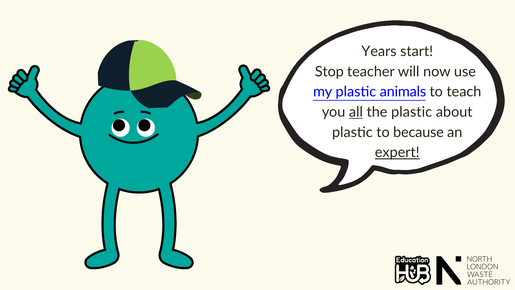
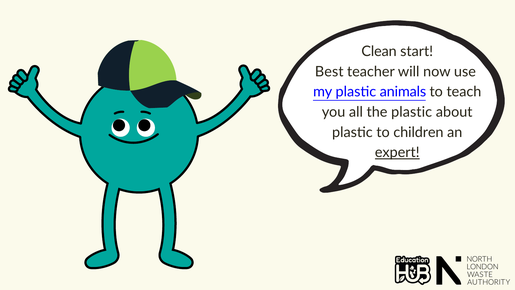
Years: Years -> Clean (379, 51)
Stop: Stop -> Best (329, 72)
all underline: present -> none (356, 112)
because: because -> children (418, 132)
